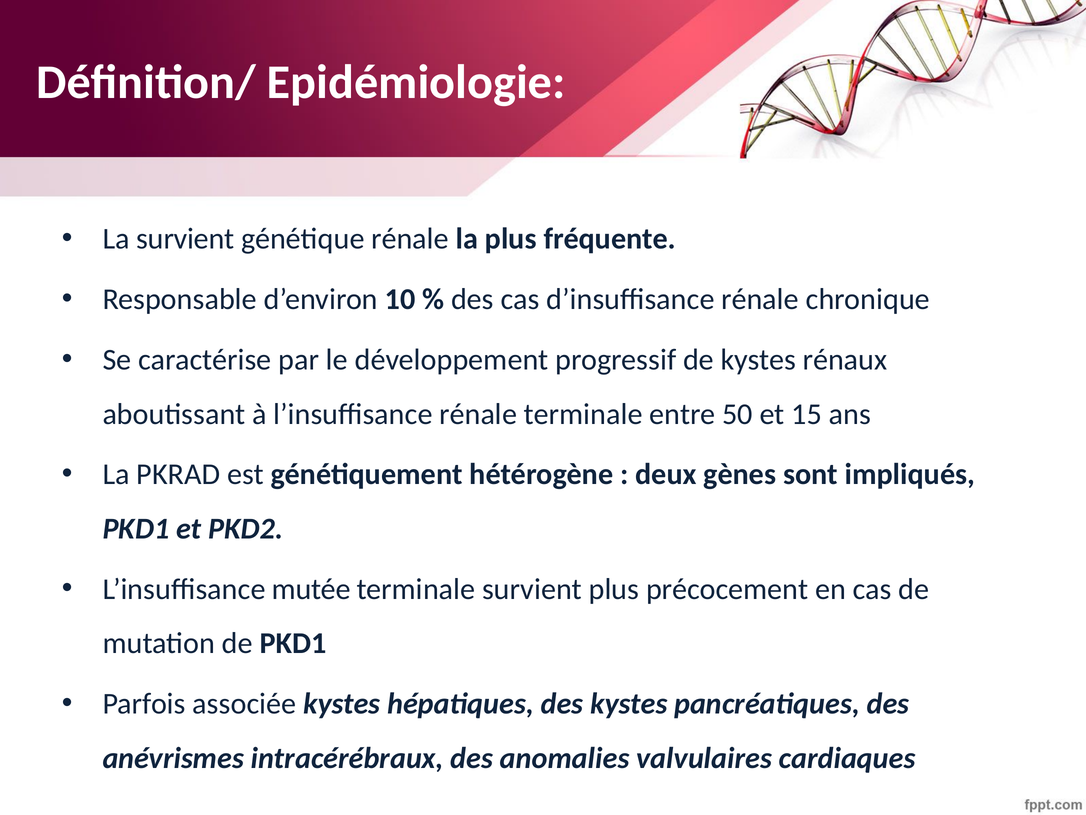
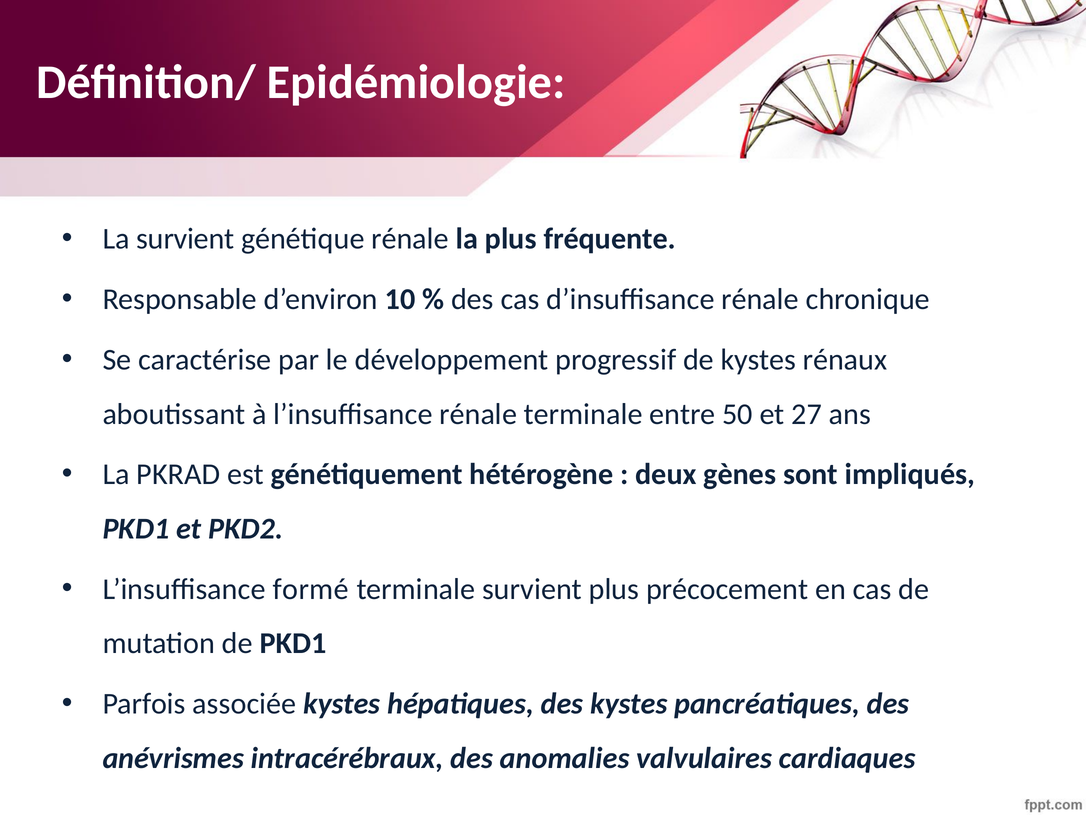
15: 15 -> 27 (807, 414)
mutée: mutée -> formé (311, 589)
